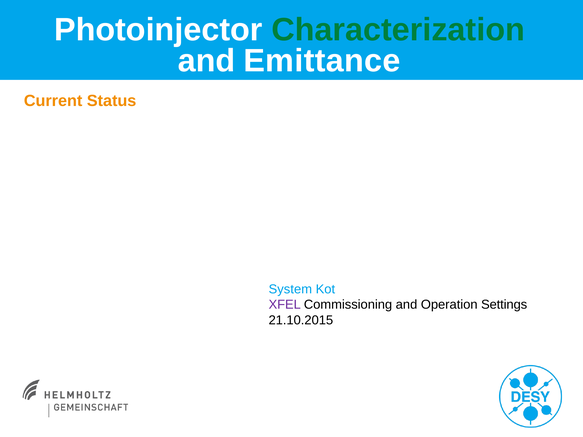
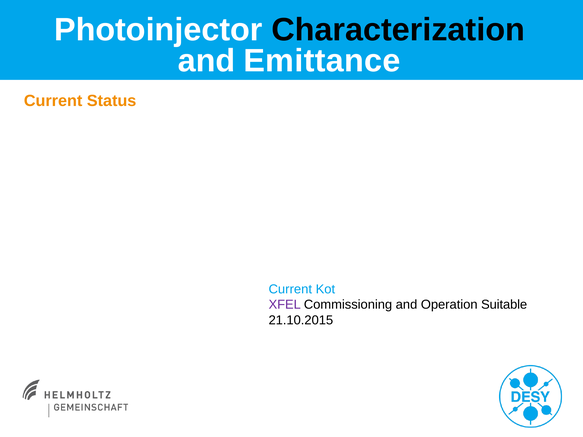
Characterization colour: green -> black (398, 30)
System: System -> Current (290, 289)
Settings: Settings -> Suitable (504, 305)
